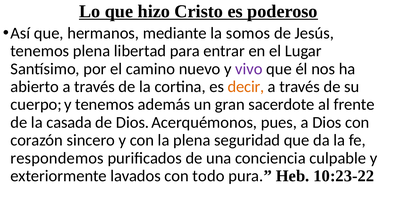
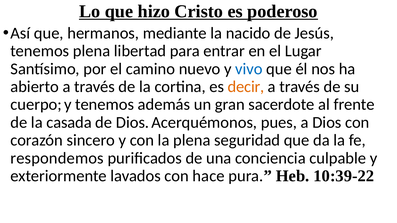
somos: somos -> nacido (248, 33)
vivo colour: purple -> blue (249, 69)
todo: todo -> hace (209, 176)
10:23-22: 10:23-22 -> 10:39-22 (344, 176)
